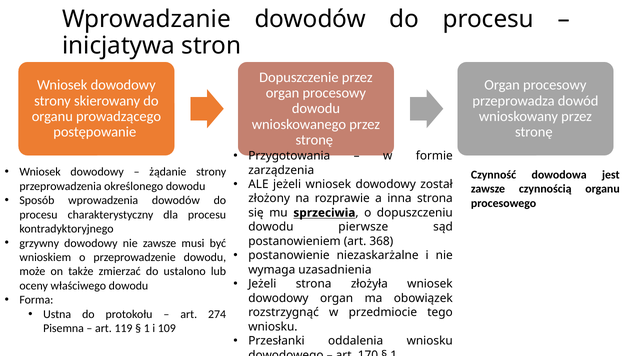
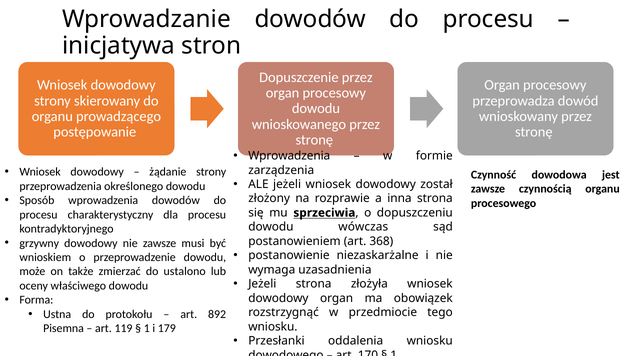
Przygotowania: Przygotowania -> Wprowadzenia (289, 156)
pierwsze: pierwsze -> wówczas (363, 227)
274: 274 -> 892 (217, 314)
109: 109 -> 179 (167, 328)
